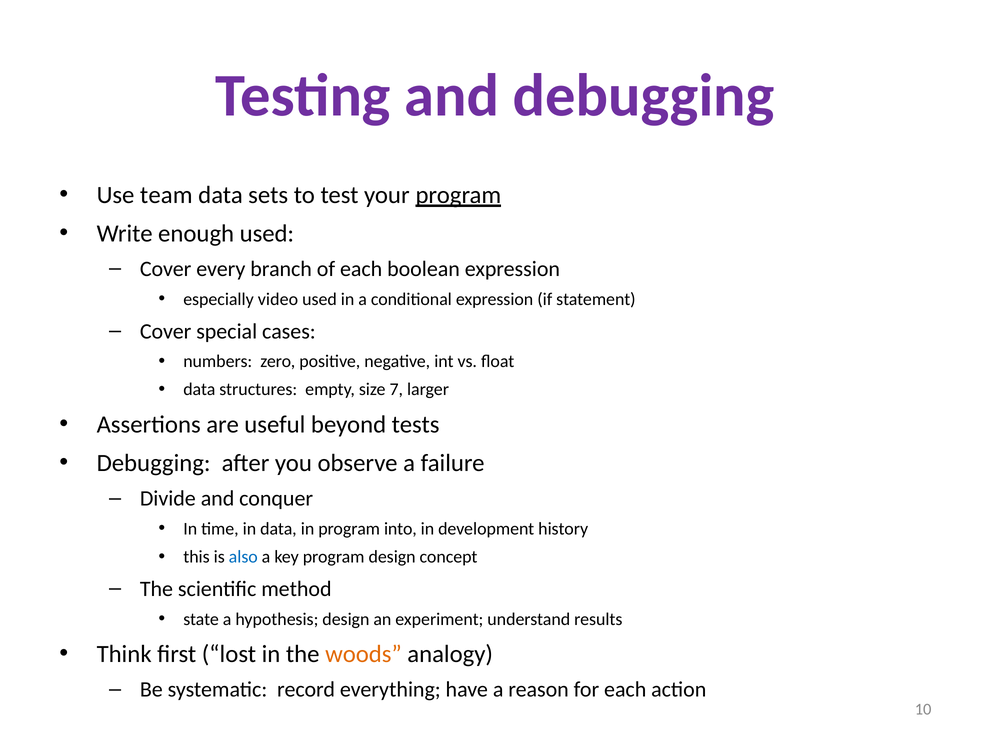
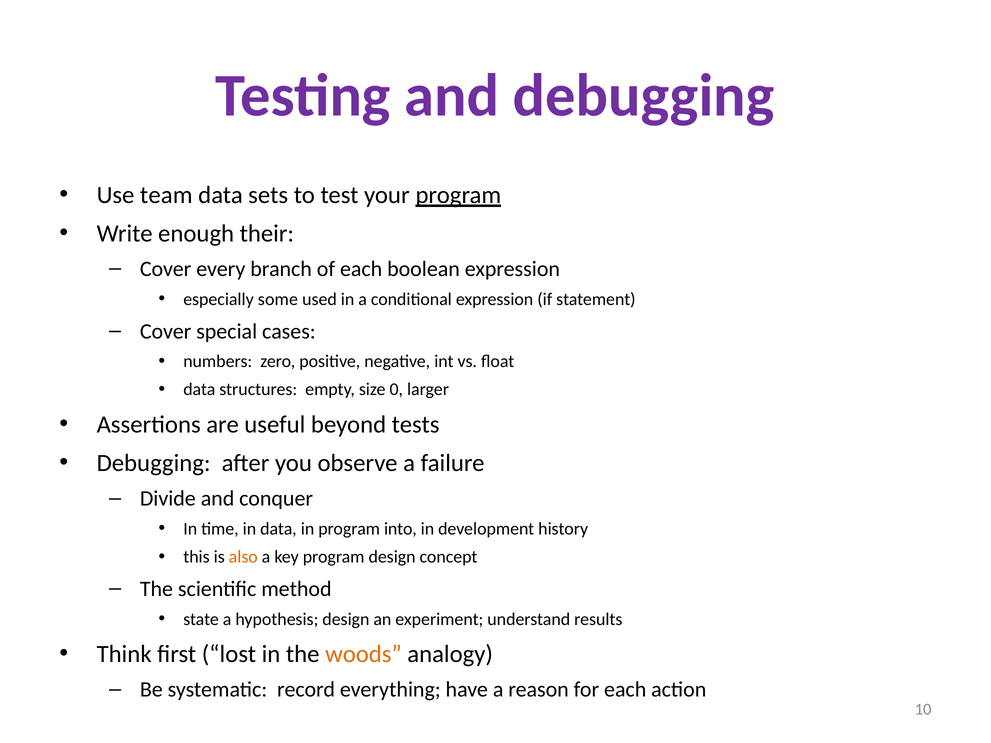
enough used: used -> their (267, 234)
video: video -> some (278, 299)
7: 7 -> 0 (396, 390)
also colour: blue -> orange (243, 557)
